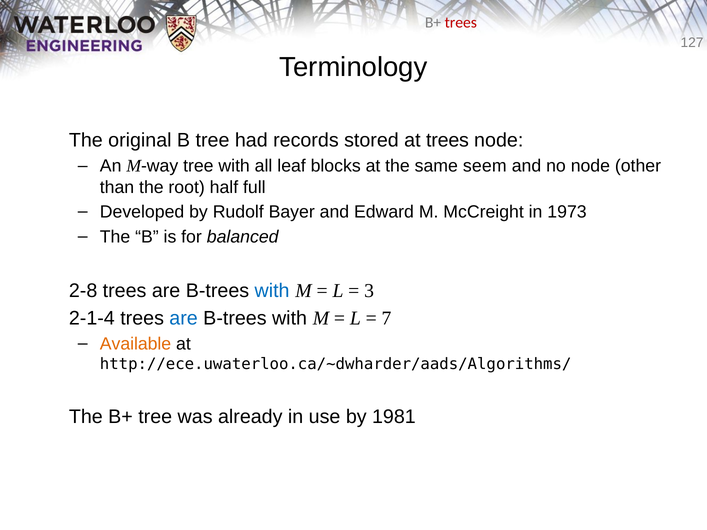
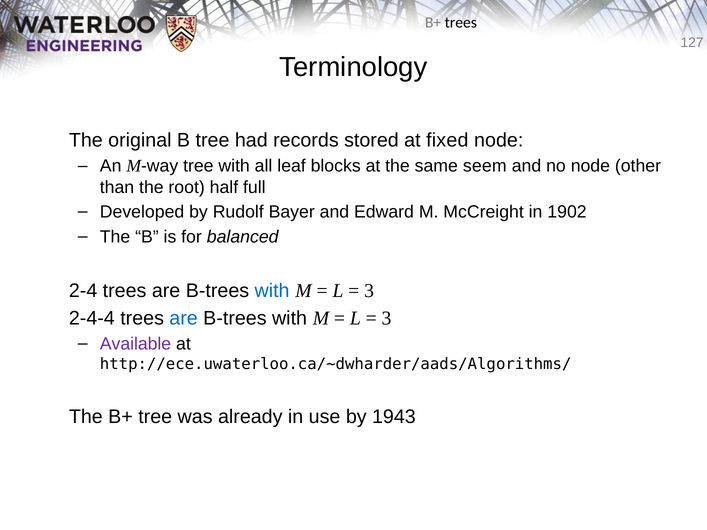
trees colour: red -> black (461, 23)
at trees: trees -> fixed (447, 140)
1973: 1973 -> 1902 (567, 212)
2-8: 2-8 -> 2-4 (83, 291)
2-1-4: 2-1-4 -> 2-4-4 (92, 318)
7: 7 -> 3 (387, 318)
Available colour: orange -> purple (136, 344)
1981: 1981 -> 1943 (394, 417)
